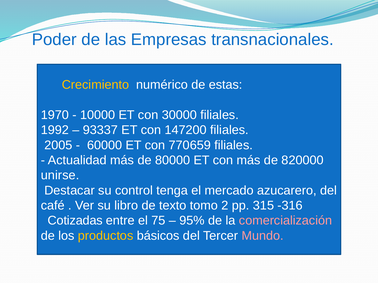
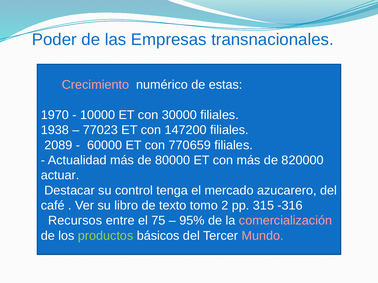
Crecimiento colour: yellow -> pink (95, 85)
1992: 1992 -> 1938 (55, 130)
93337: 93337 -> 77023 (100, 130)
2005: 2005 -> 2089 (58, 145)
unirse: unirse -> actuar (60, 176)
Cotizadas: Cotizadas -> Recursos (75, 221)
productos colour: yellow -> light green (106, 236)
